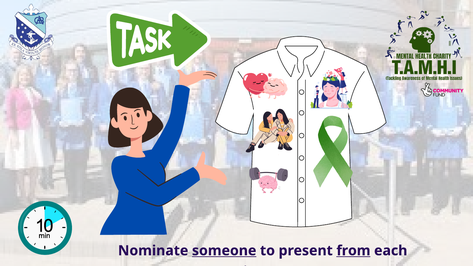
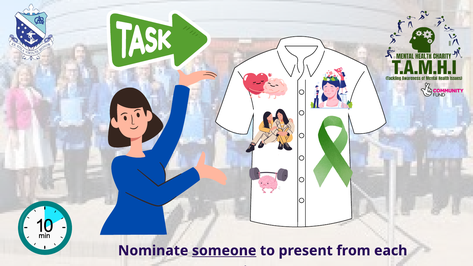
from underline: present -> none (353, 251)
